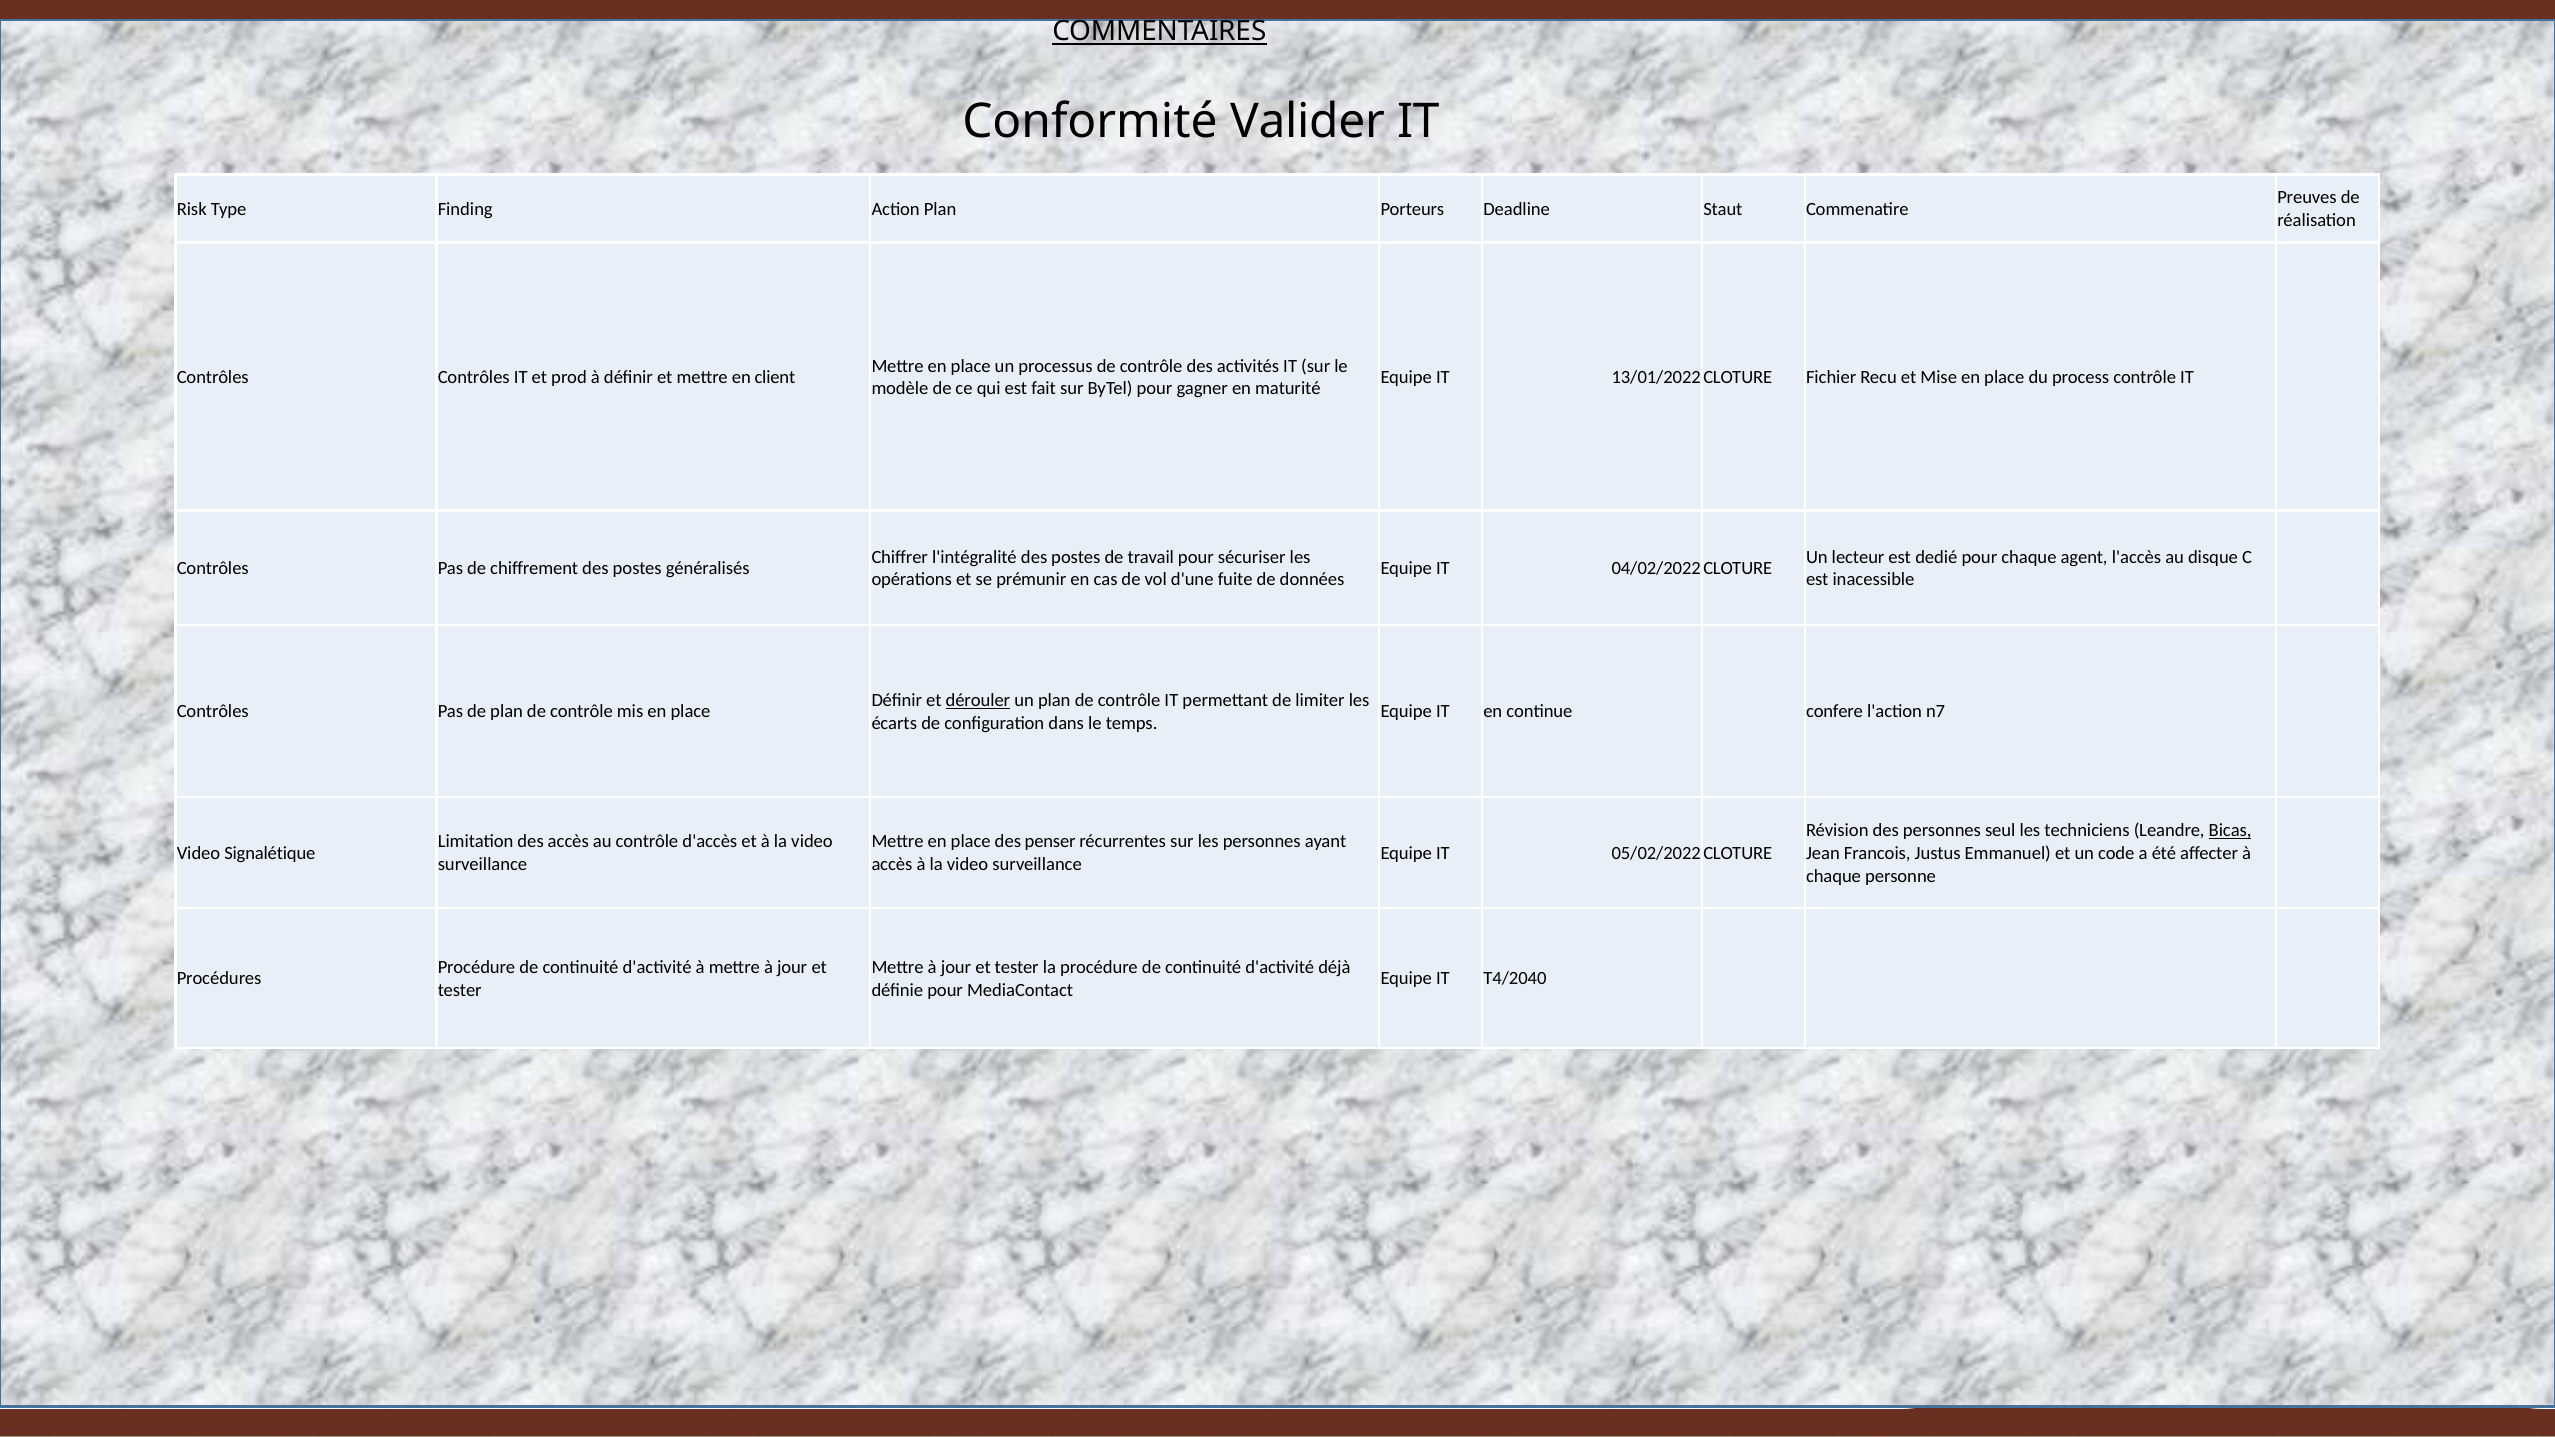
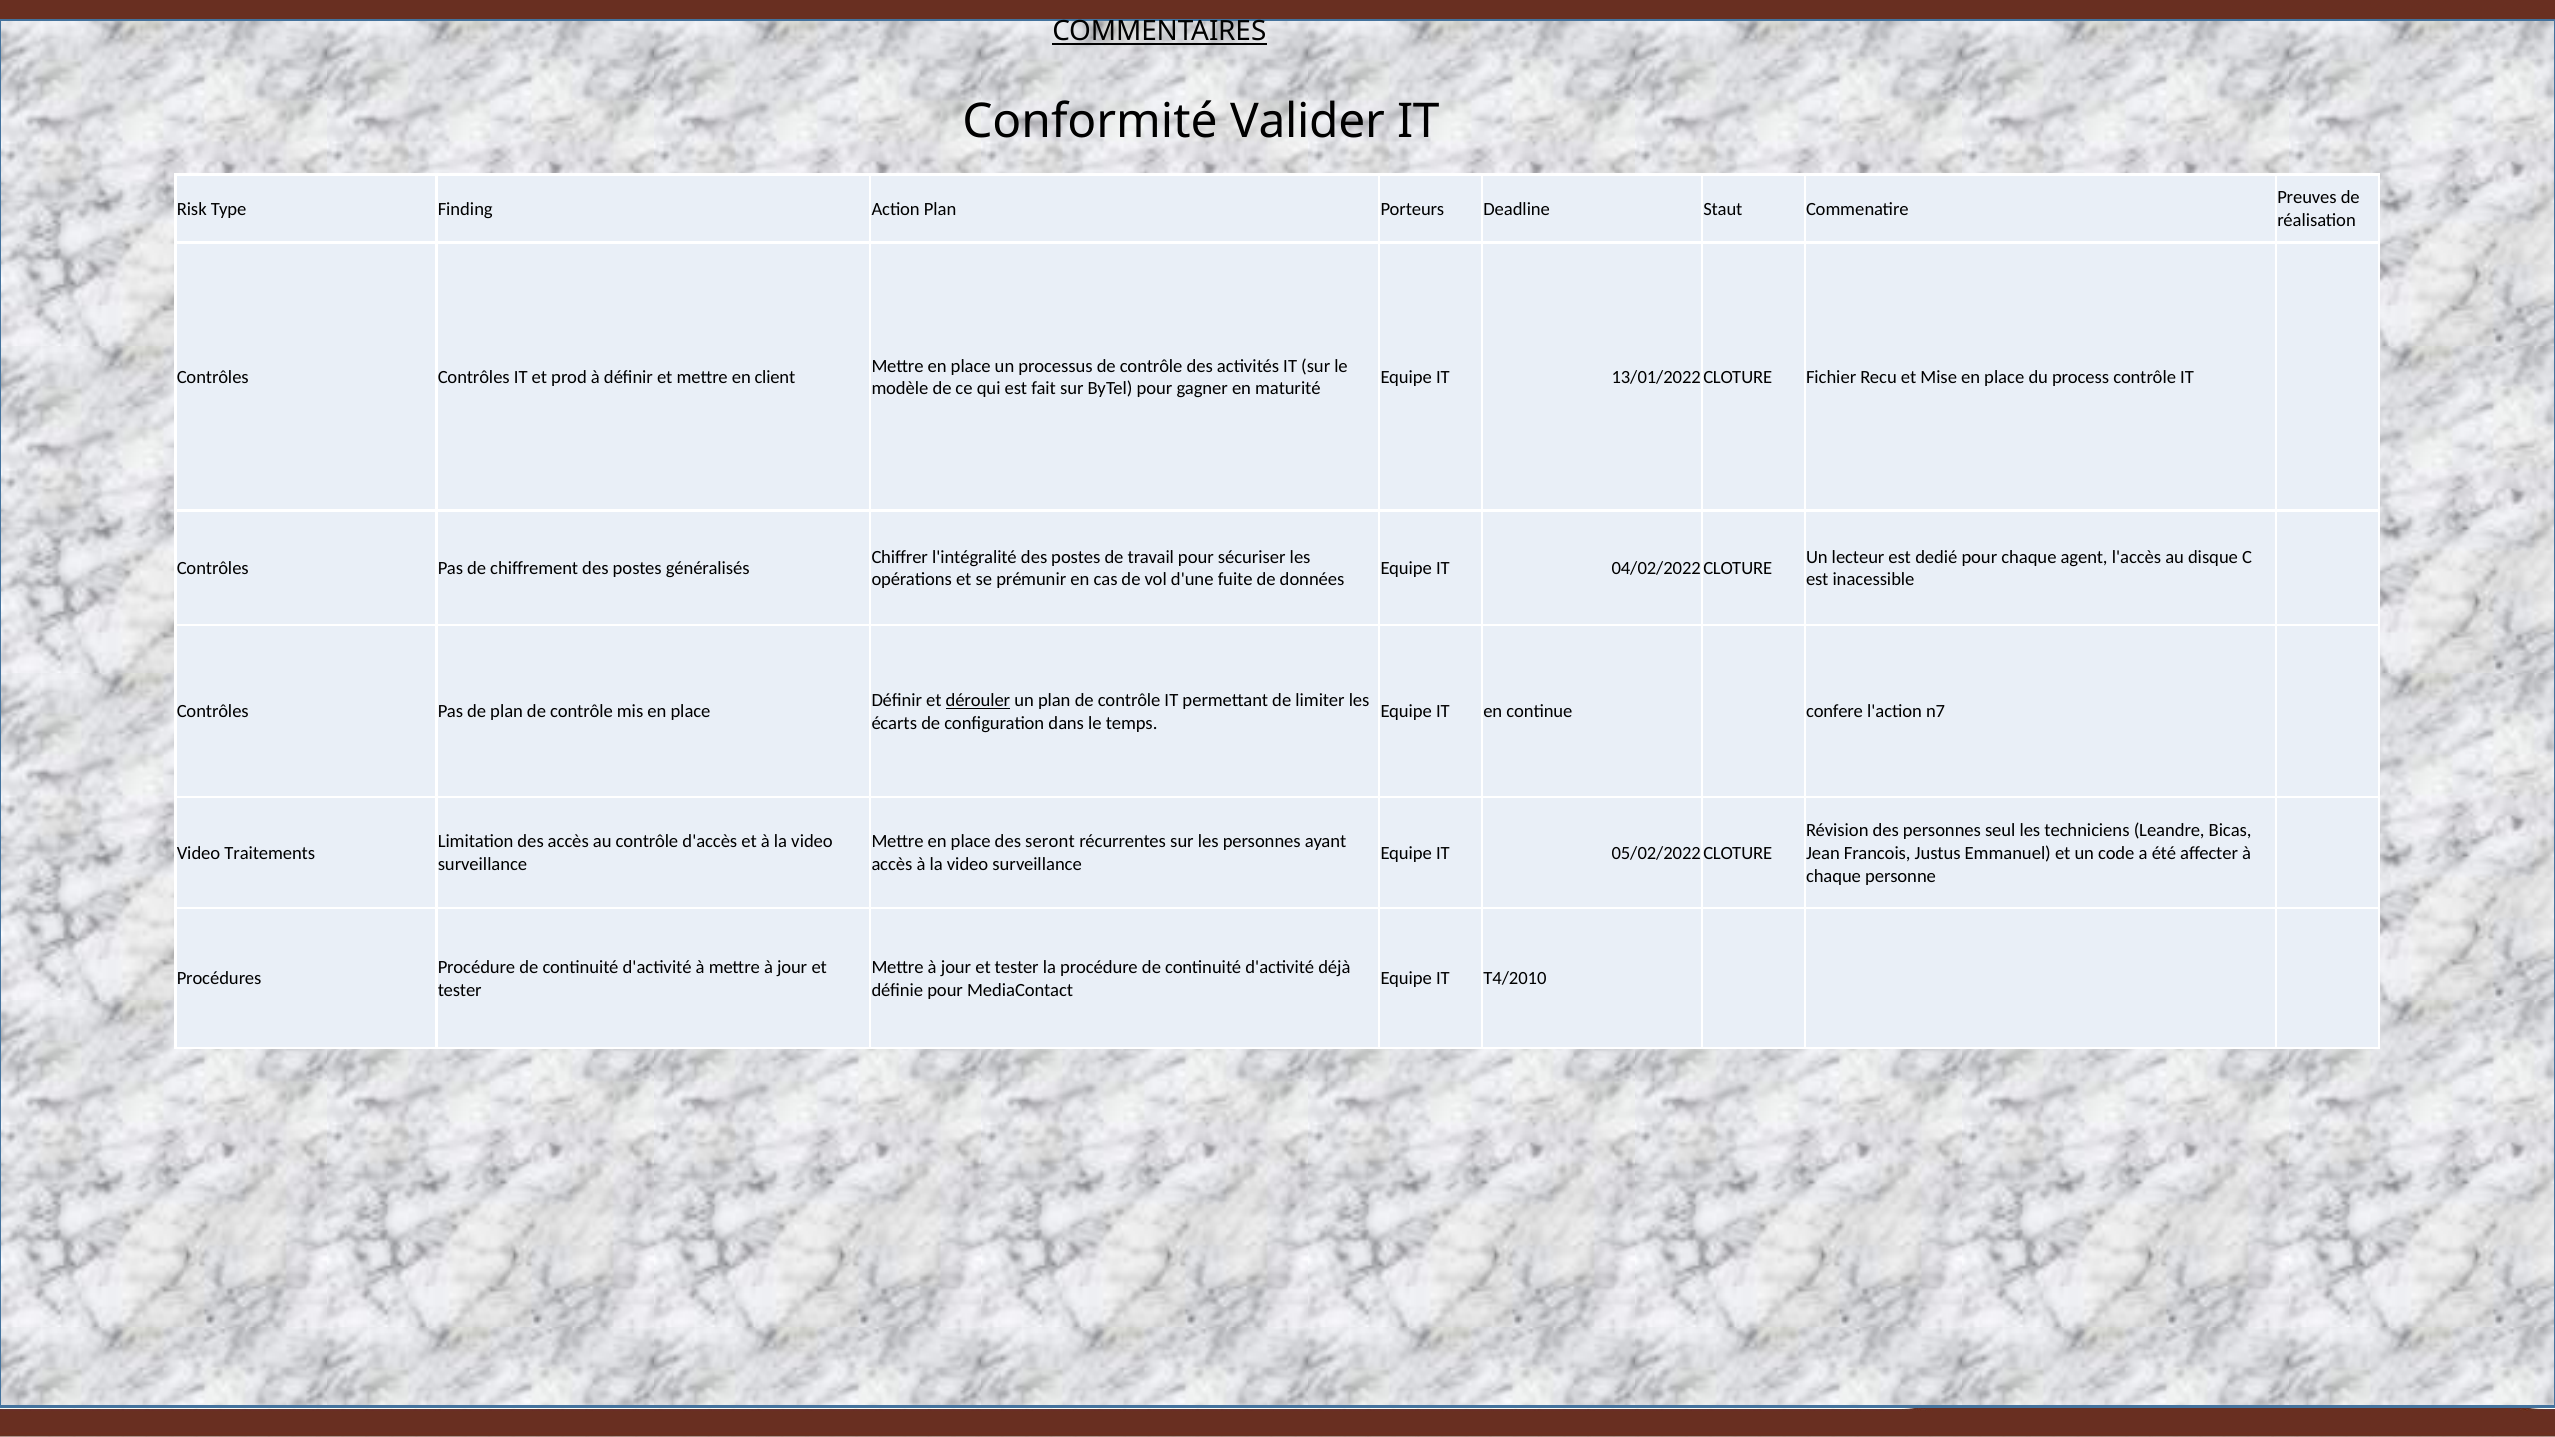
Bicas underline: present -> none (2230, 831)
penser: penser -> seront (1050, 842)
Signalétique: Signalétique -> Traitements (270, 853)
T4/2040: T4/2040 -> T4/2010 (1515, 979)
